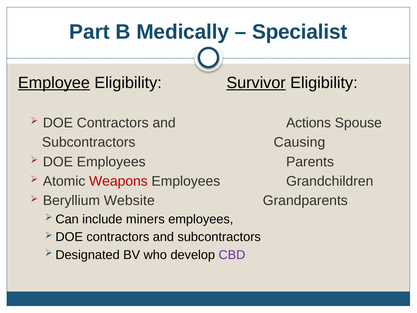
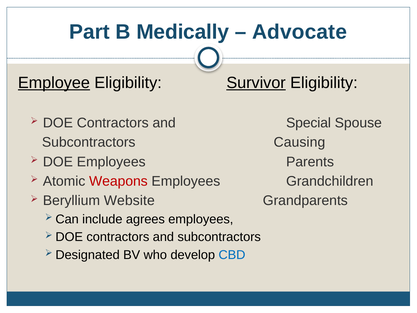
Specialist: Specialist -> Advocate (300, 32)
Actions: Actions -> Special (309, 123)
miners: miners -> agrees (145, 219)
CBD colour: purple -> blue (232, 255)
